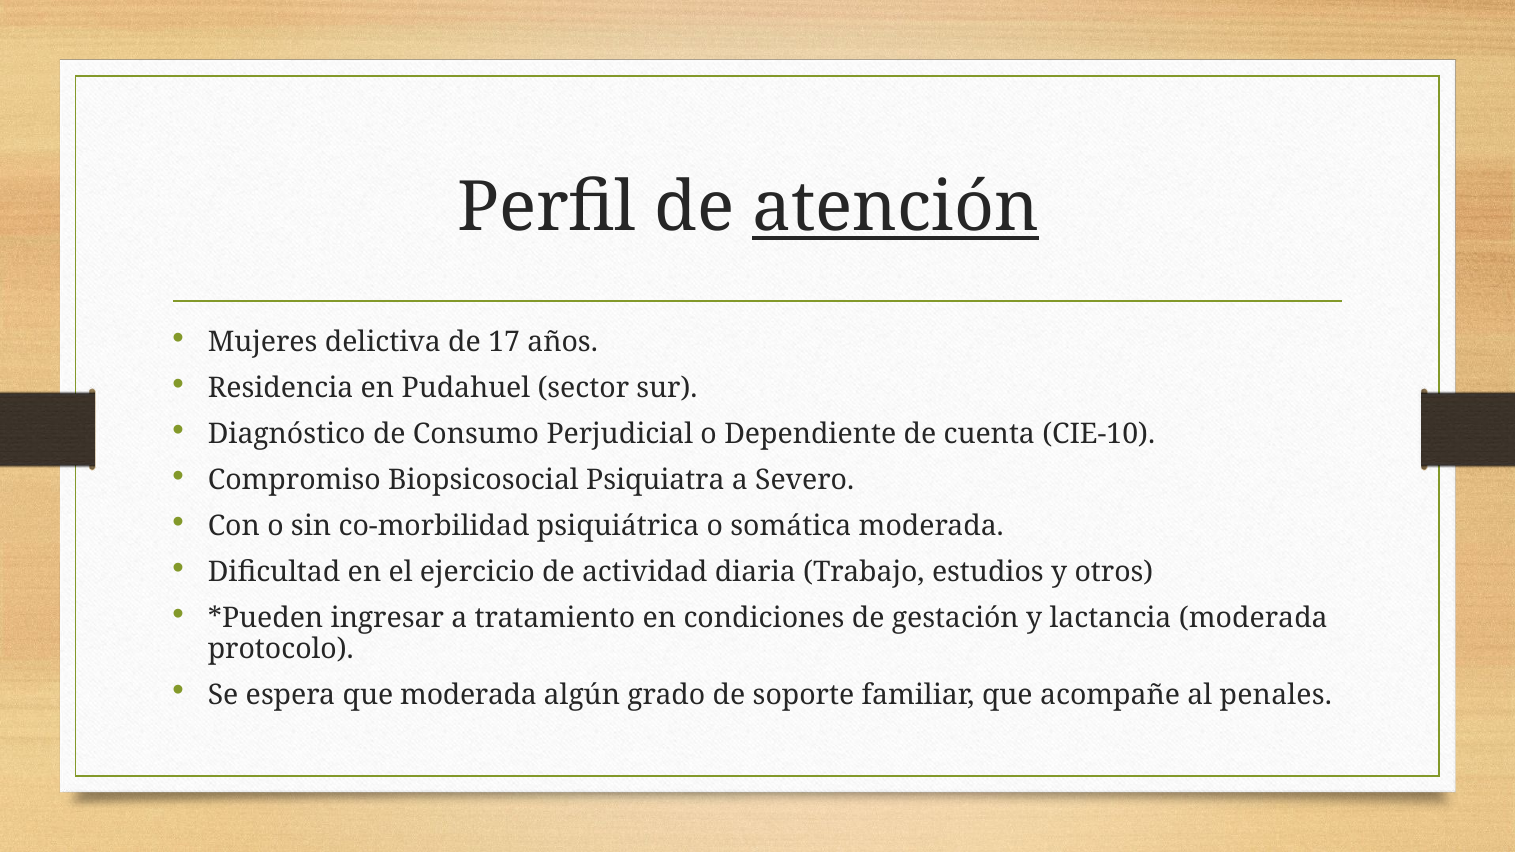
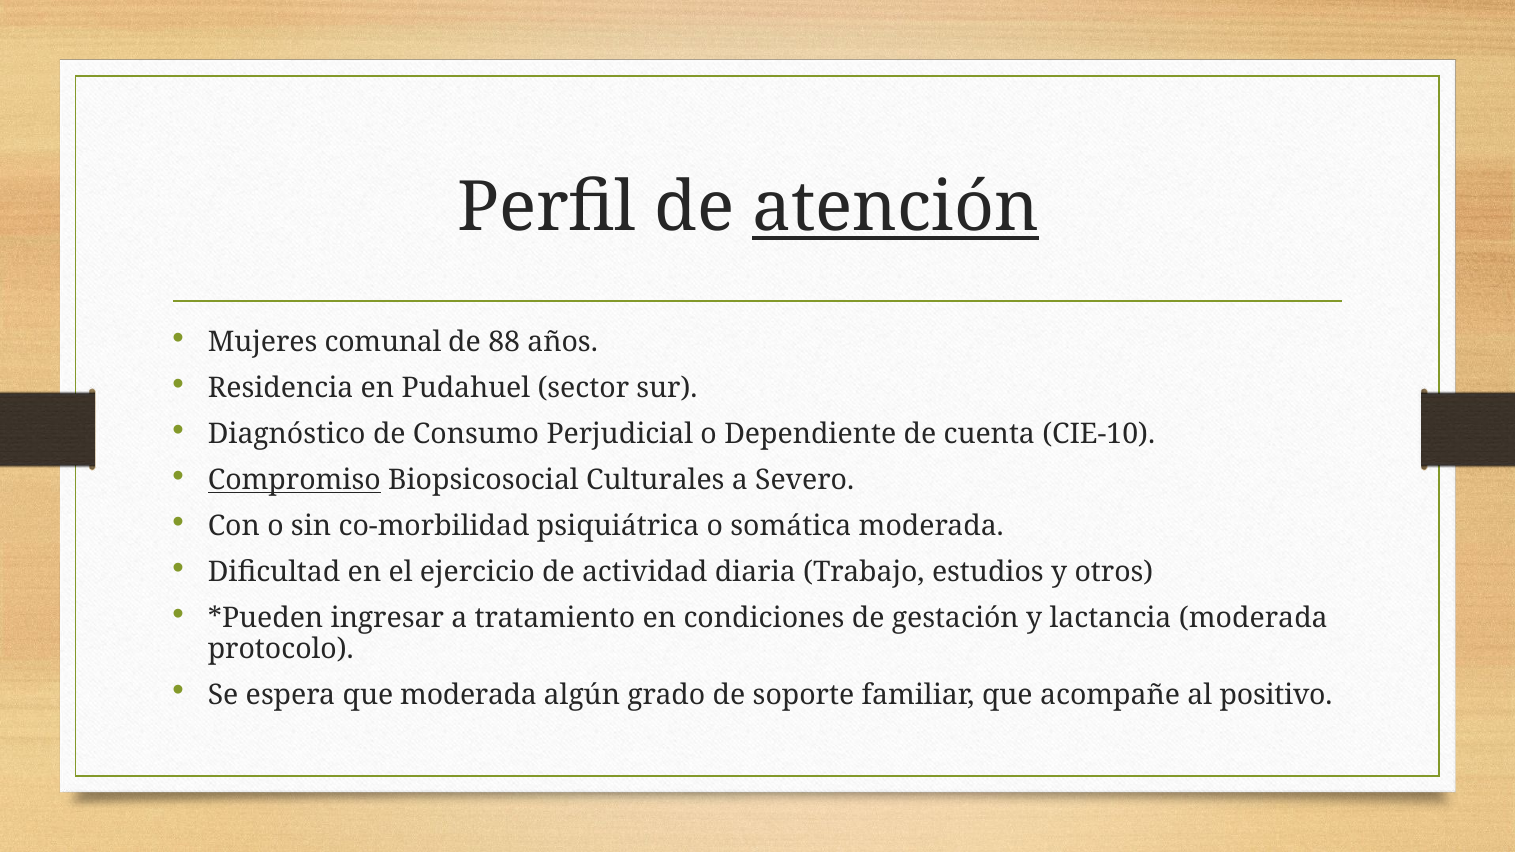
delictiva: delictiva -> comunal (383, 342)
17: 17 -> 88 (504, 342)
Compromiso underline: none -> present (294, 480)
Psiquiatra: Psiquiatra -> Culturales (655, 480)
penales: penales -> positivo (1276, 695)
